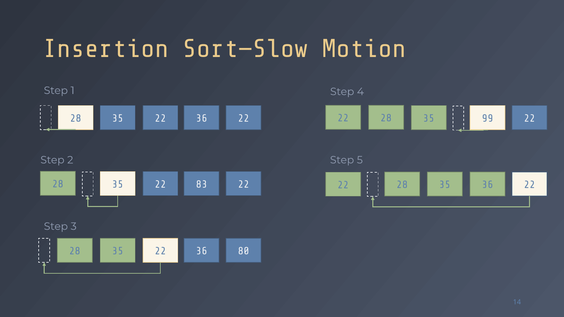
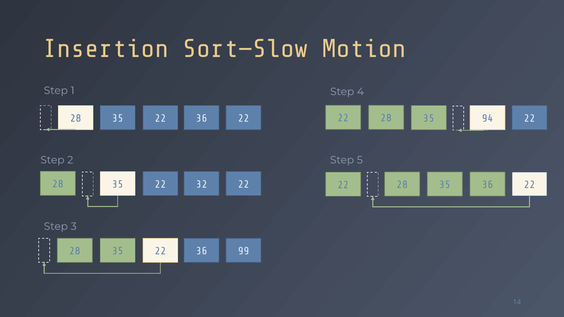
99: 99 -> 94 (488, 118)
83: 83 -> 32 (202, 184)
80: 80 -> 99 (244, 251)
